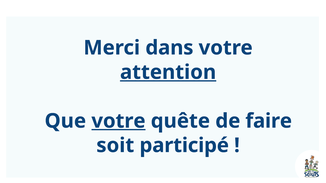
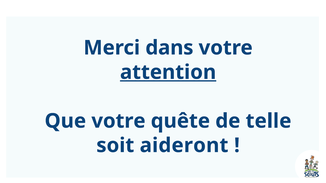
votre underline: present -> none (118, 121)
faire: faire -> telle (269, 121)
participé: participé -> aideront (184, 146)
